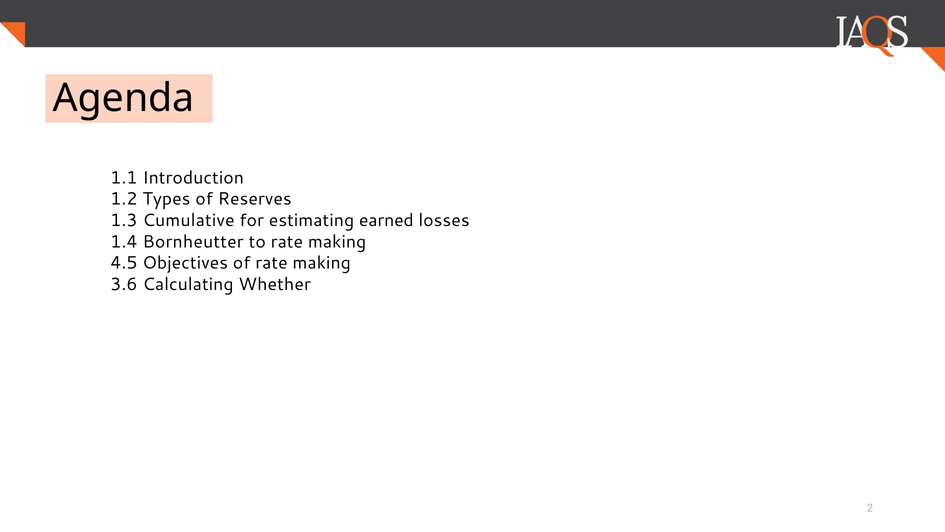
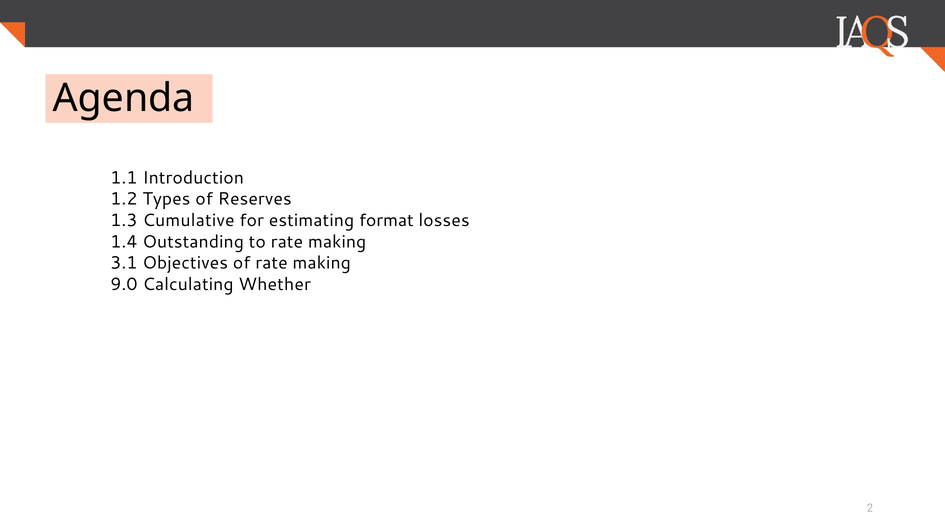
earned: earned -> format (386, 220)
Bornheutter: Bornheutter -> Outstanding (193, 241)
4.5: 4.5 -> 3.1 (124, 263)
3.6: 3.6 -> 9.0 (124, 284)
